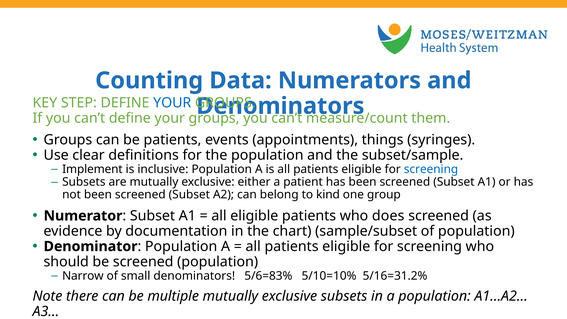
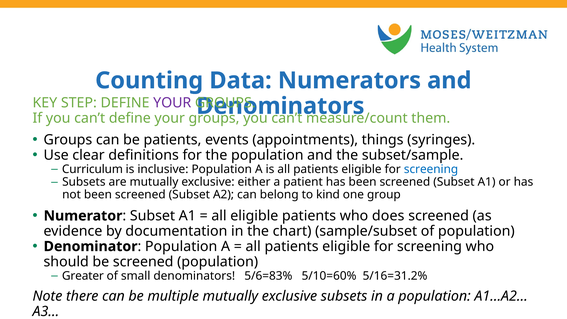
YOUR colour: blue -> purple (172, 103)
Implement: Implement -> Curriculum (92, 169)
Narrow: Narrow -> Greater (83, 276)
5/10=10%: 5/10=10% -> 5/10=60% (329, 276)
